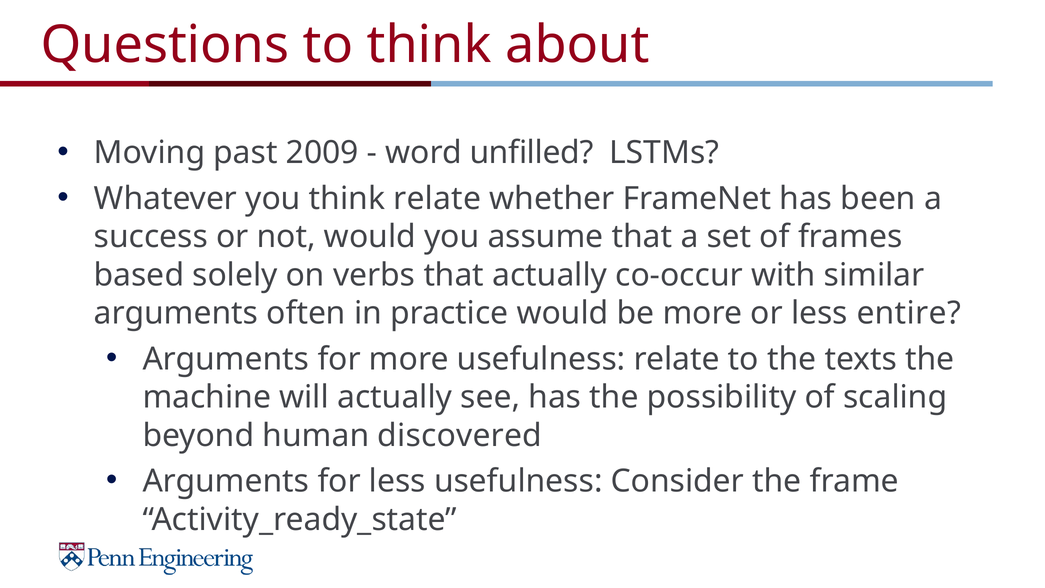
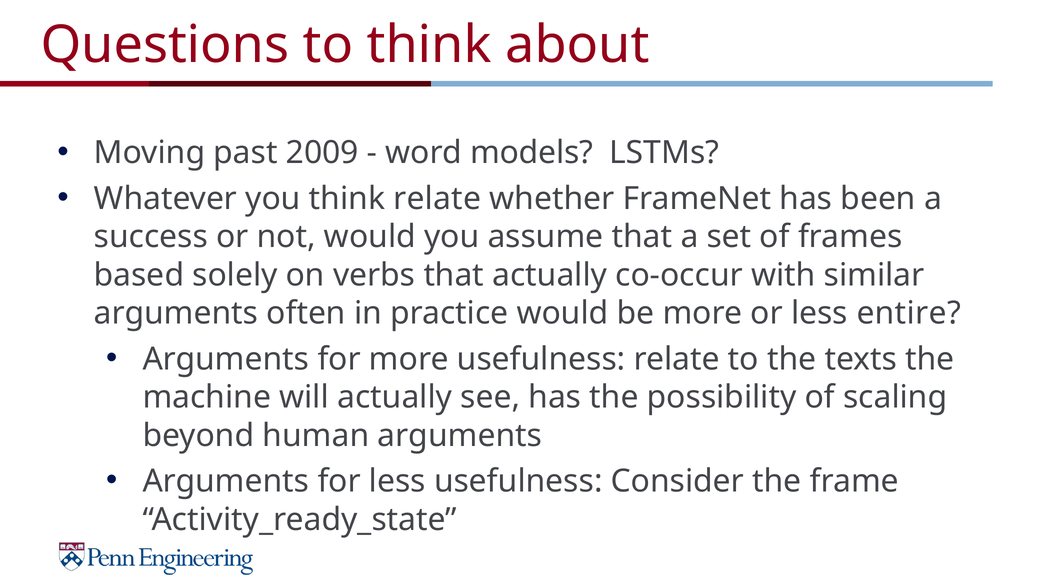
unfilled: unfilled -> models (532, 153)
human discovered: discovered -> arguments (460, 435)
